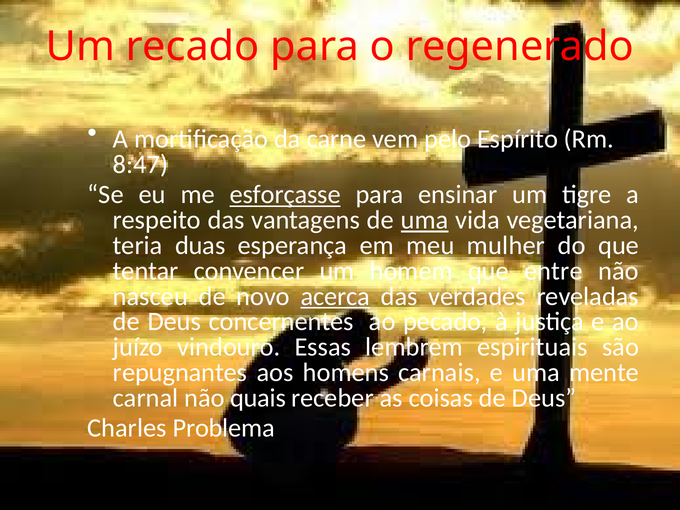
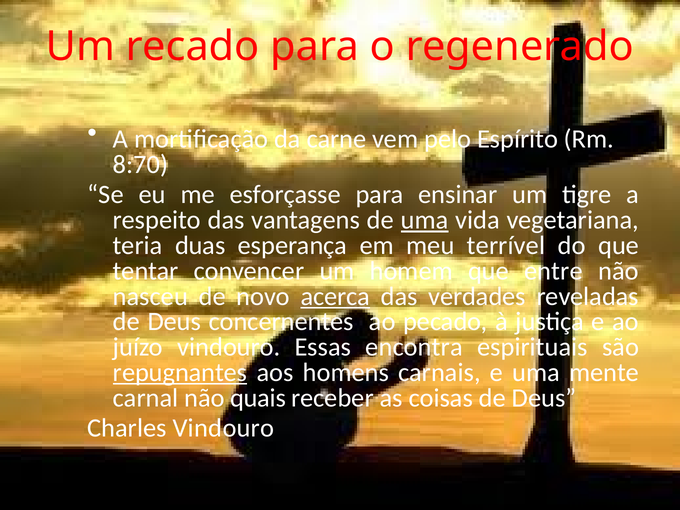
8:47: 8:47 -> 8:70 (141, 164)
esforçasse underline: present -> none (285, 195)
mulher: mulher -> terrível (506, 246)
lembrem: lembrem -> encontra (414, 347)
repugnantes underline: none -> present (180, 373)
Charles Problema: Problema -> Vindouro (223, 428)
